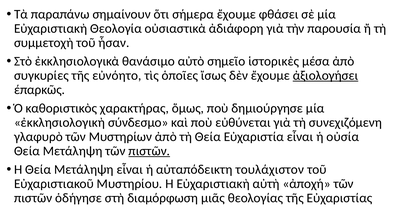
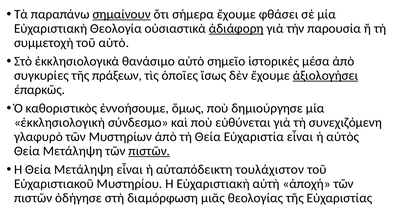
σημαίνουν underline: none -> present (122, 14)
ἀδιάφορη underline: none -> present (236, 28)
τοῦ ἦσαν: ἦσαν -> αὐτὸ (114, 43)
εὐνόητο: εὐνόητο -> πράξεων (117, 75)
χαρακτήρας: χαρακτήρας -> ἐννοήσουμε (134, 108)
οὐσία: οὐσία -> αὐτὸς (343, 137)
